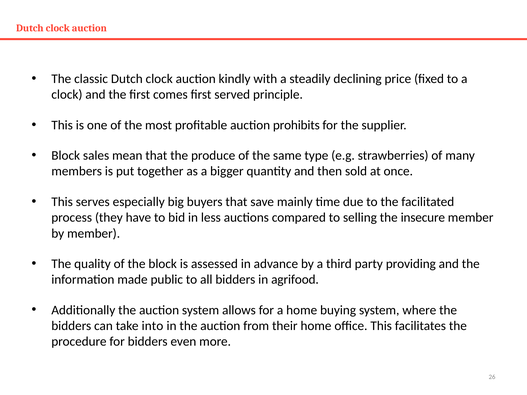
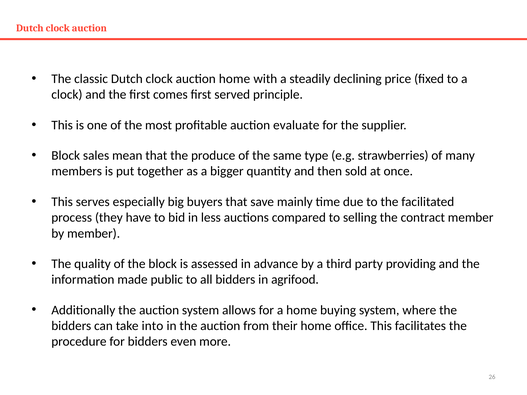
auction kindly: kindly -> home (235, 79)
prohibits: prohibits -> evaluate (296, 125)
insecure: insecure -> contract (423, 218)
